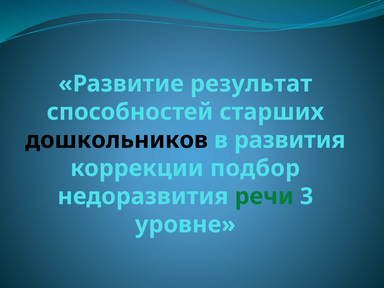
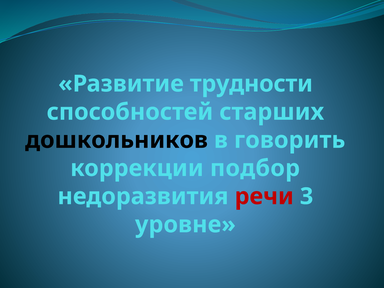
результат: результат -> трудности (251, 84)
развития: развития -> говорить (290, 140)
речи colour: green -> red (264, 196)
